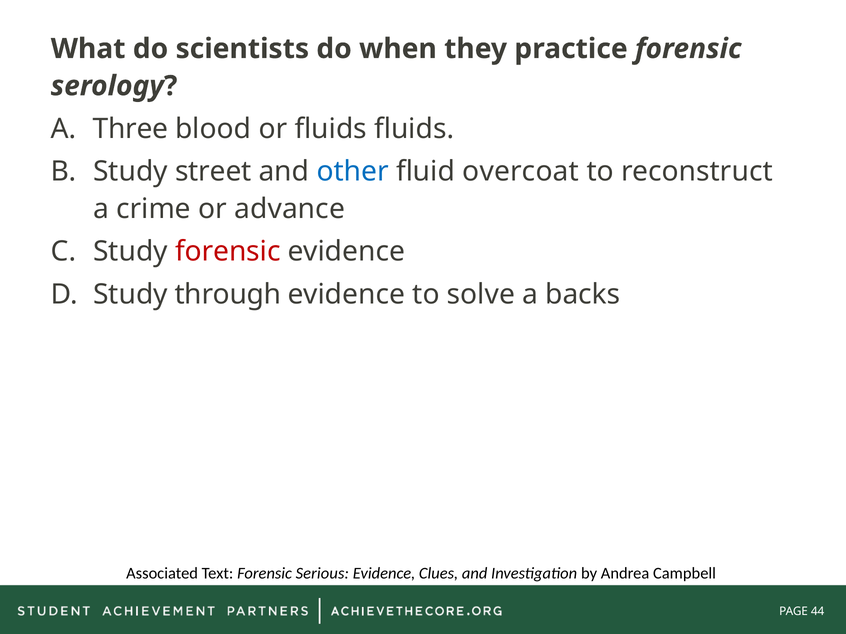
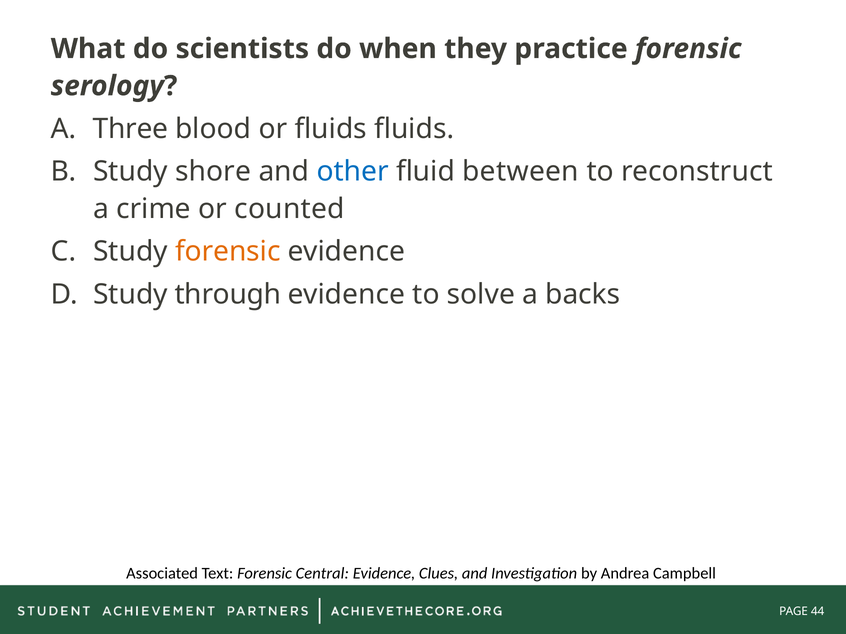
street: street -> shore (213, 172)
overcoat: overcoat -> between (521, 172)
advance: advance -> counted (290, 209)
forensic colour: red -> orange (228, 252)
Serious: Serious -> Central (322, 574)
